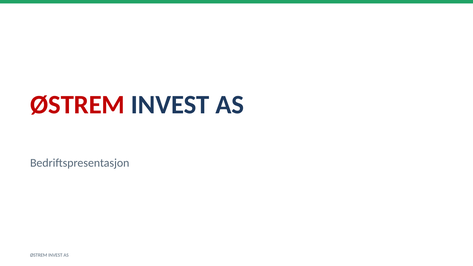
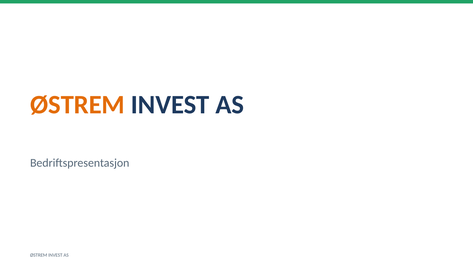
ØSTREM colour: red -> orange (77, 105)
